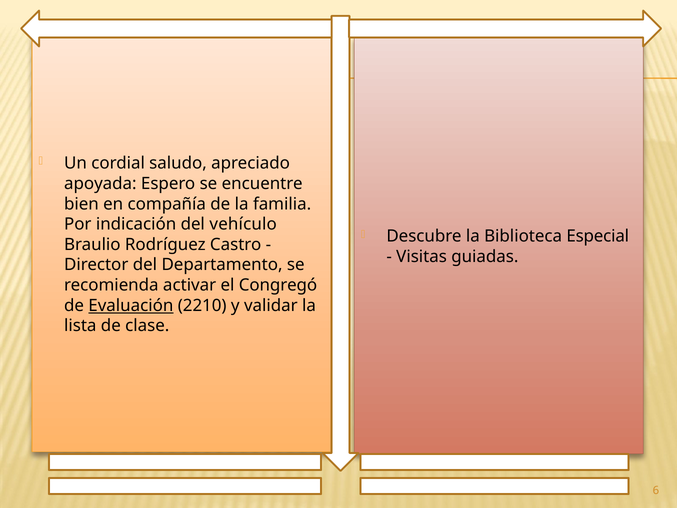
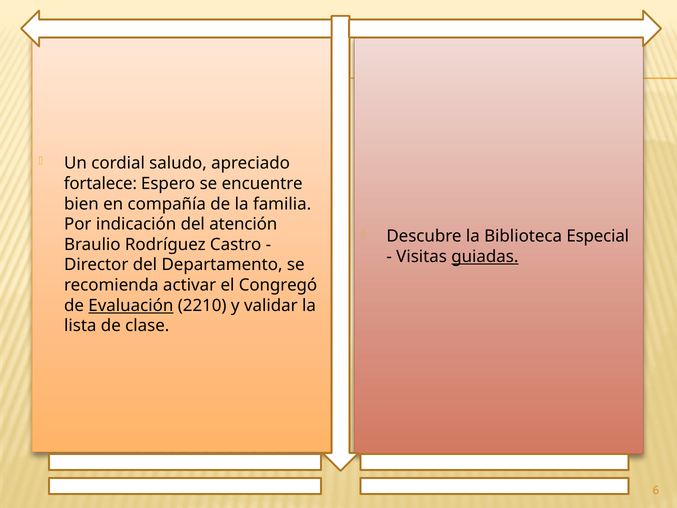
apoyada: apoyada -> fortalece (100, 184)
vehículo: vehículo -> atención (243, 224)
guiadas underline: none -> present (485, 257)
